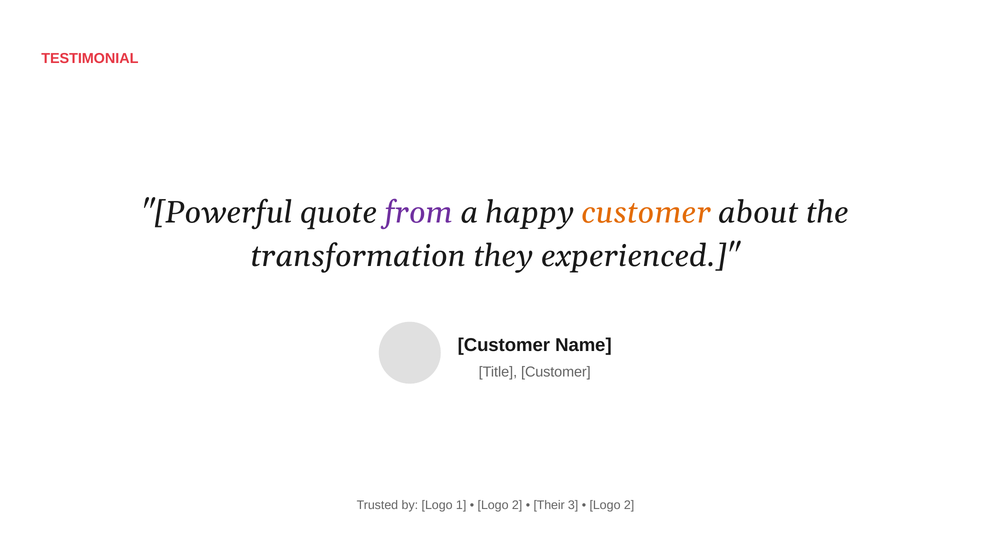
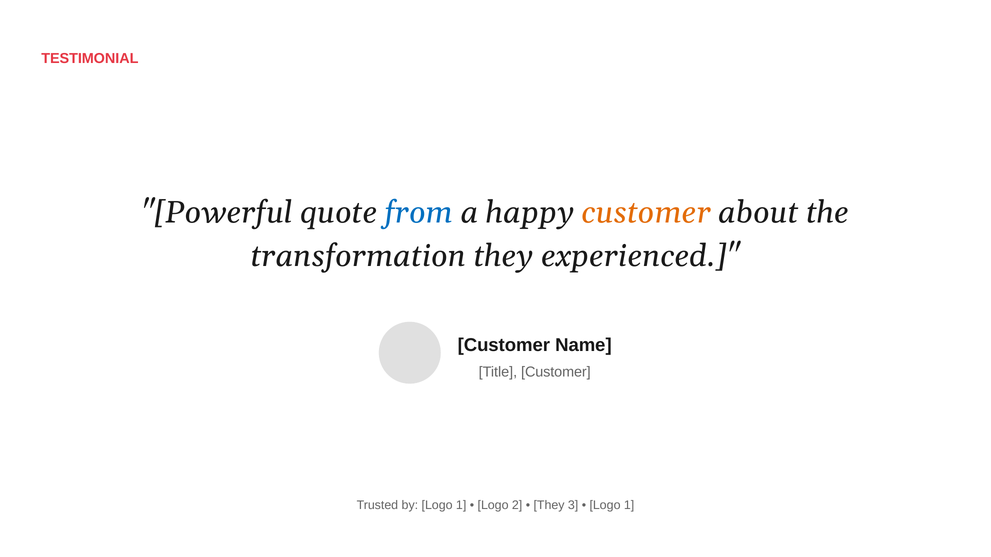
from colour: purple -> blue (419, 213)
Their: Their -> They (549, 505)
2: 2 -> 1 (629, 505)
